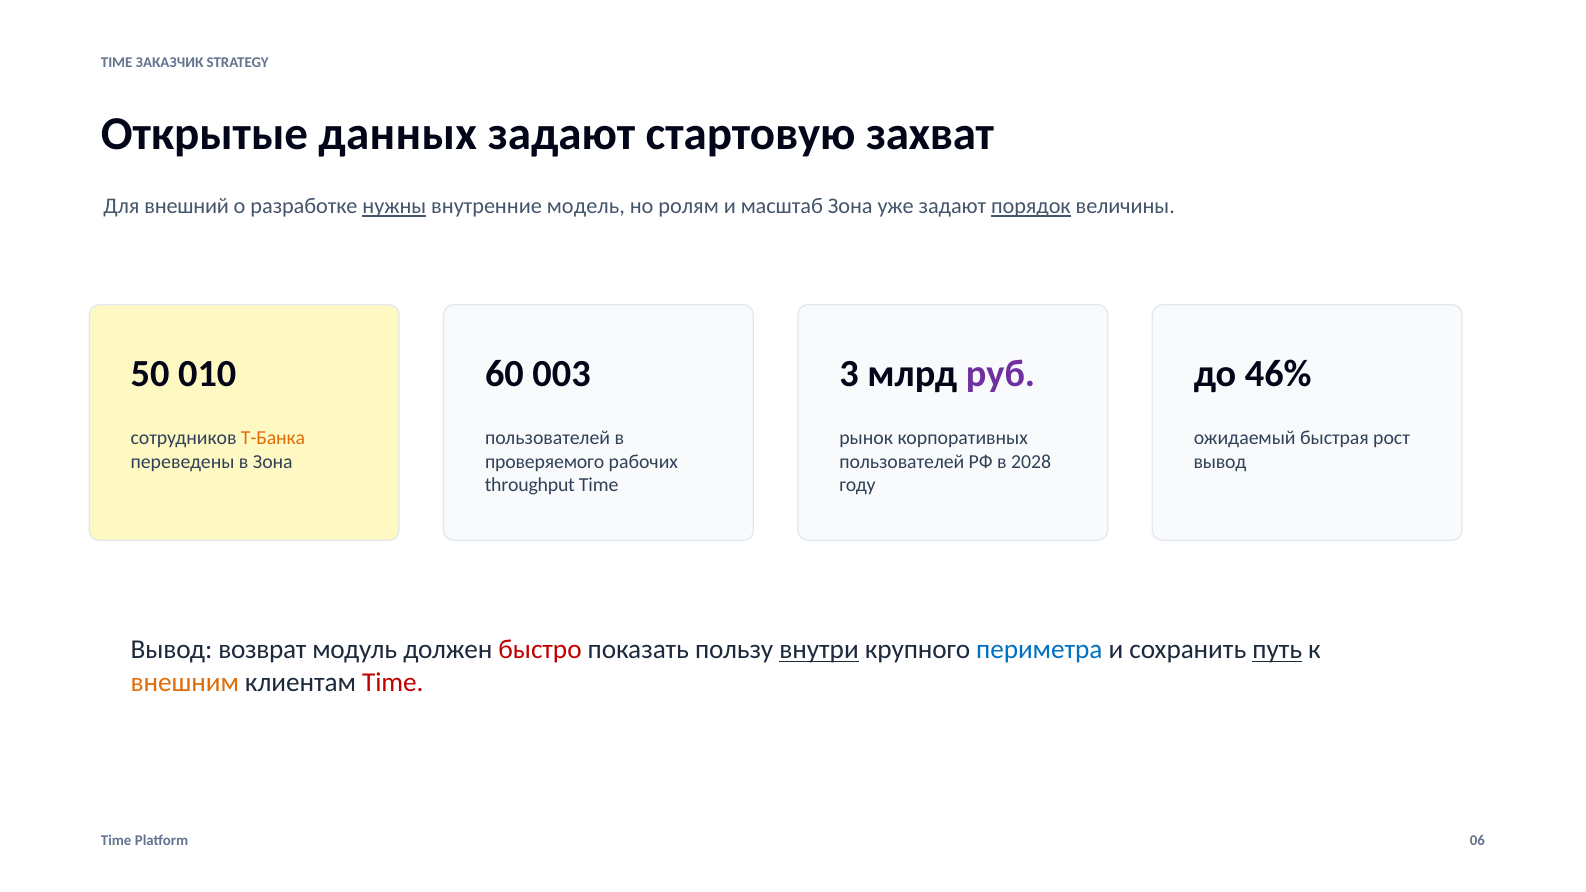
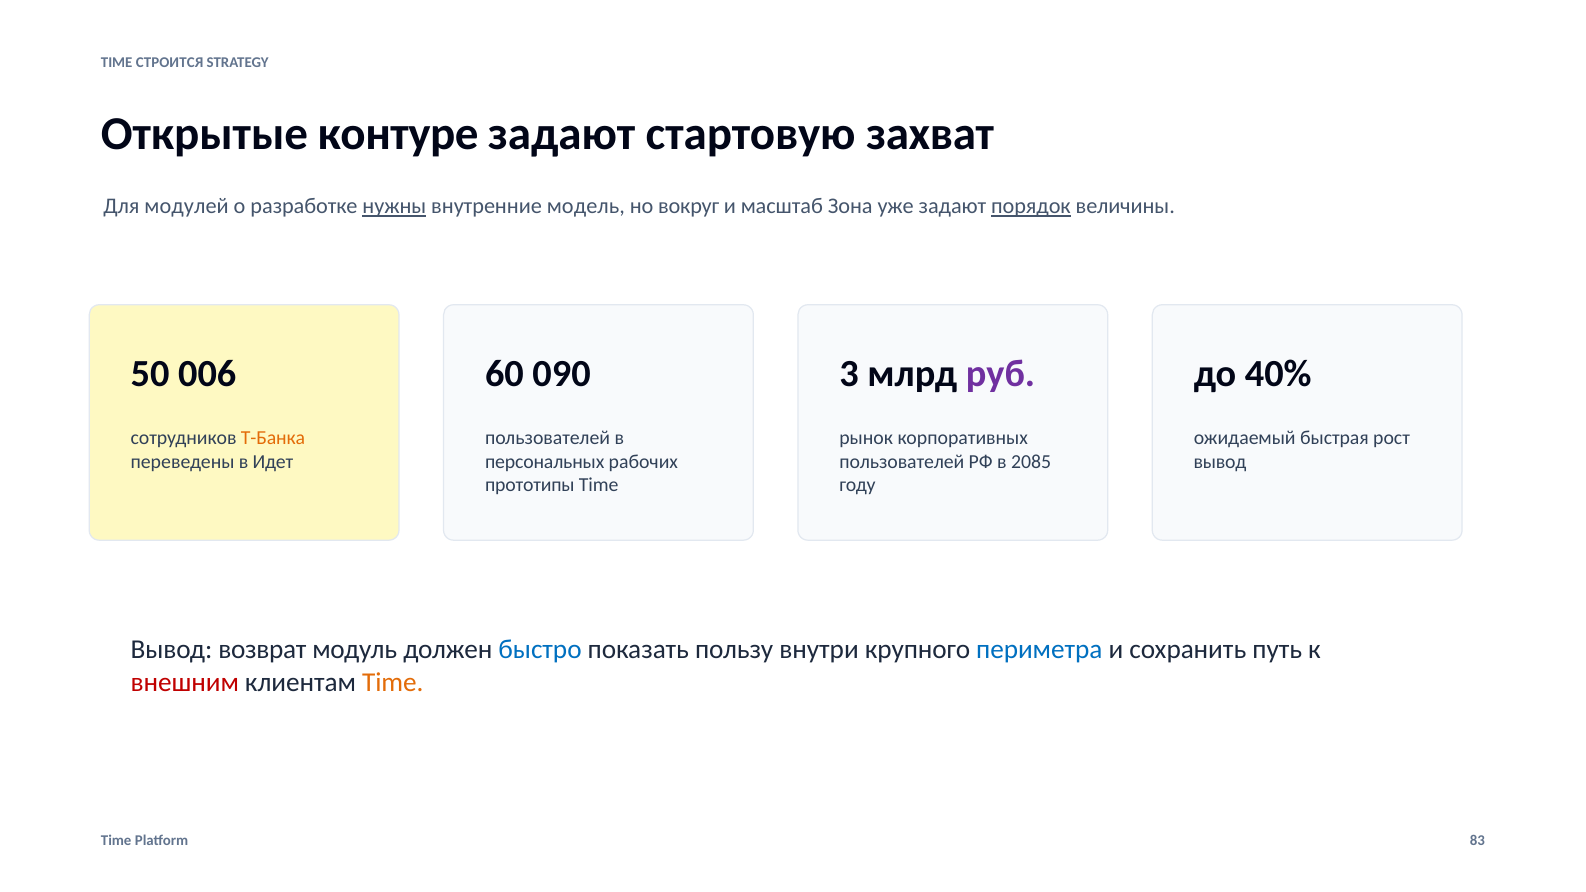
ЗАКАЗЧИК: ЗАКАЗЧИК -> СТРОИТСЯ (170, 63)
данных: данных -> контуре (398, 134)
внешний: внешний -> модулей (187, 207)
ролям: ролям -> вокруг (689, 207)
010: 010 -> 006 (207, 374)
003: 003 -> 090 (562, 374)
46%: 46% -> 40% (1278, 374)
в Зона: Зона -> Идет (273, 462)
проверяемого: проверяемого -> персональных (545, 462)
2028: 2028 -> 2085 (1031, 462)
throughput: throughput -> прототипы (530, 486)
быстро colour: red -> blue (540, 650)
внутри underline: present -> none (819, 650)
путь underline: present -> none (1277, 650)
внешним colour: orange -> red (185, 682)
Time colour: red -> orange (393, 682)
06: 06 -> 83 (1477, 841)
